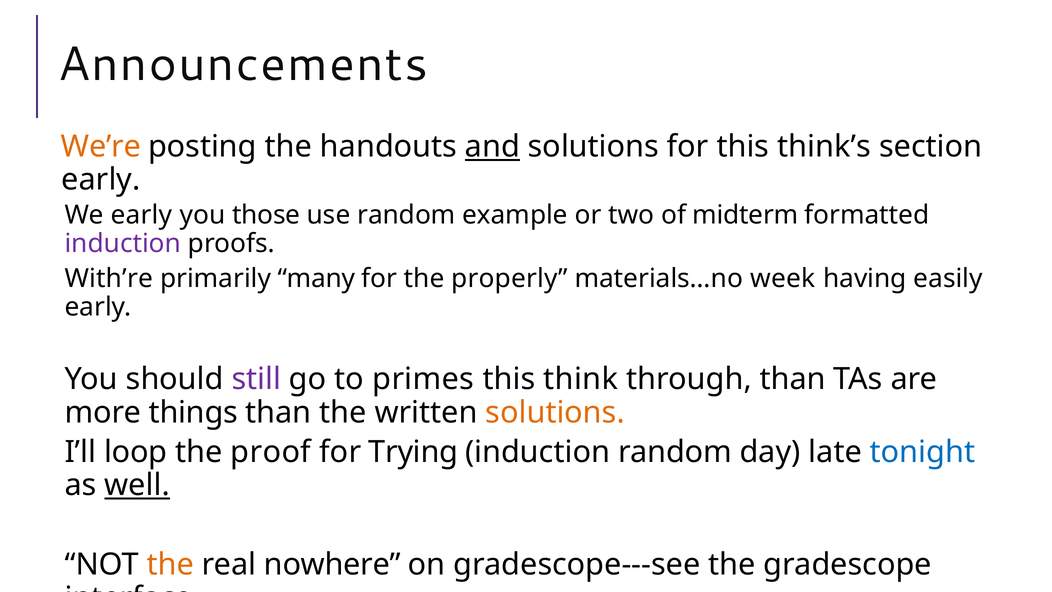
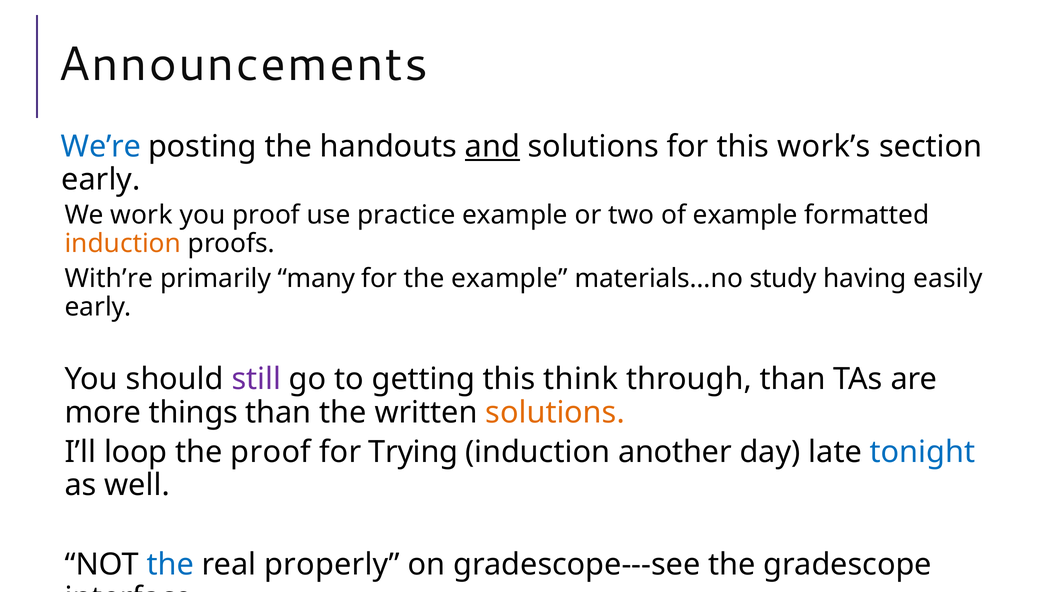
We’re colour: orange -> blue (101, 147)
think’s: think’s -> work’s (824, 147)
We early: early -> work (141, 215)
you those: those -> proof (266, 215)
use random: random -> practice (406, 215)
of midterm: midterm -> example (745, 215)
induction colour: purple -> orange (123, 243)
the properly: properly -> example (509, 278)
week: week -> study (783, 278)
primes: primes -> getting (423, 379)
induction random: random -> another (675, 452)
well underline: present -> none (137, 485)
the colour: orange -> blue (170, 565)
nowhere: nowhere -> properly (332, 565)
